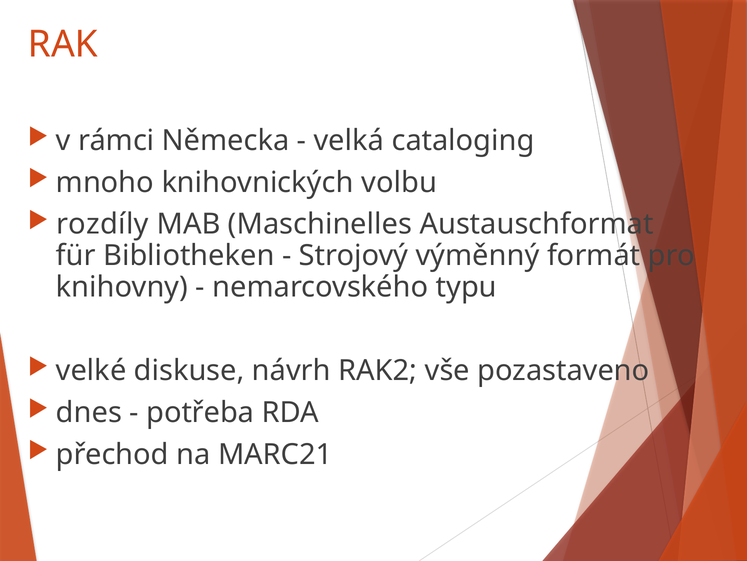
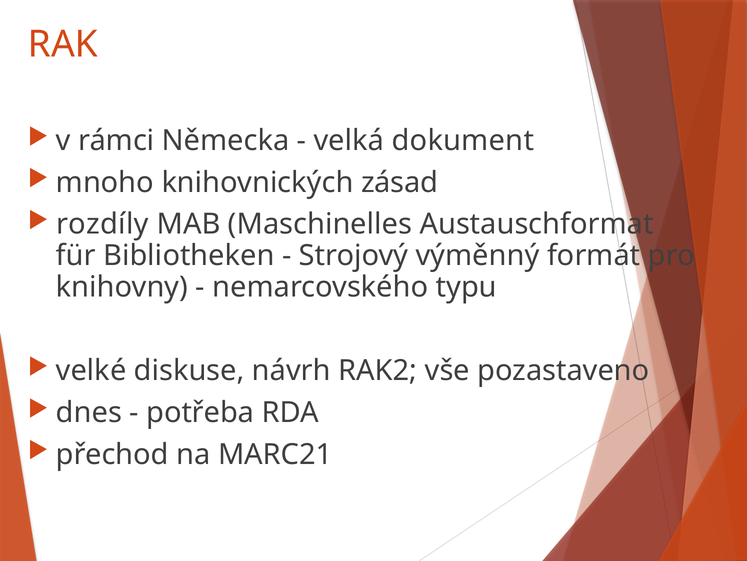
cataloging: cataloging -> dokument (463, 141)
volbu: volbu -> zásad (400, 182)
